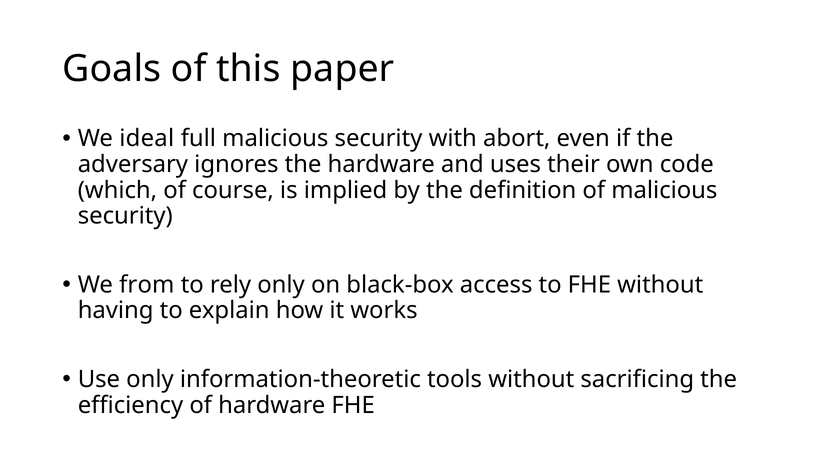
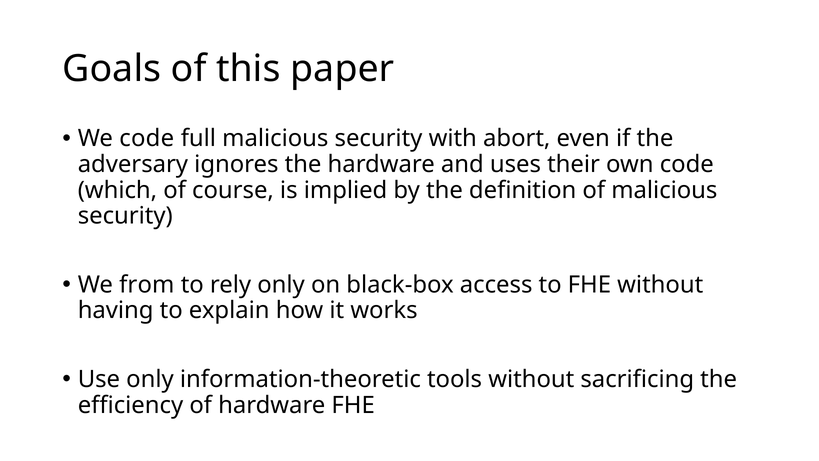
We ideal: ideal -> code (147, 138)
